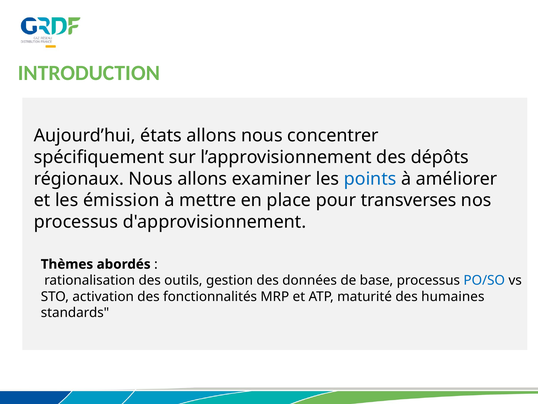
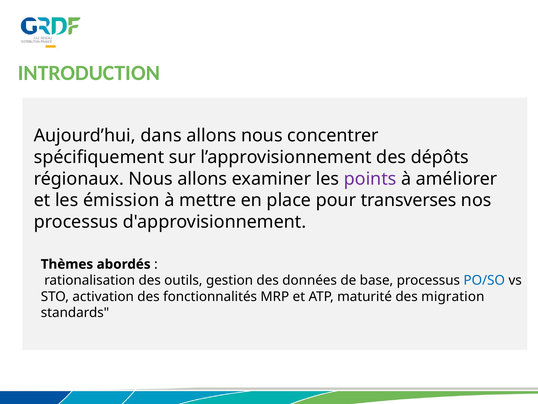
états: états -> dans (161, 136)
points colour: blue -> purple (370, 179)
humaines: humaines -> migration (453, 296)
